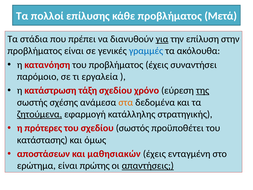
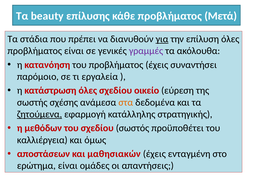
πολλοί: πολλοί -> beauty (47, 16)
επίλυση στην: στην -> όλες (230, 39)
γραμμές colour: blue -> purple (146, 51)
κατάστρωση τάξη: τάξη -> όλες (88, 90)
χρόνο: χρόνο -> οικείο (147, 90)
της underline: present -> none (203, 90)
πρότερες: πρότερες -> μεθόδων (43, 128)
κατάστασης: κατάστασης -> καλλιέργεια (42, 140)
πρώτης: πρώτης -> ομάδες (95, 166)
απαντήσεις underline: present -> none (148, 166)
